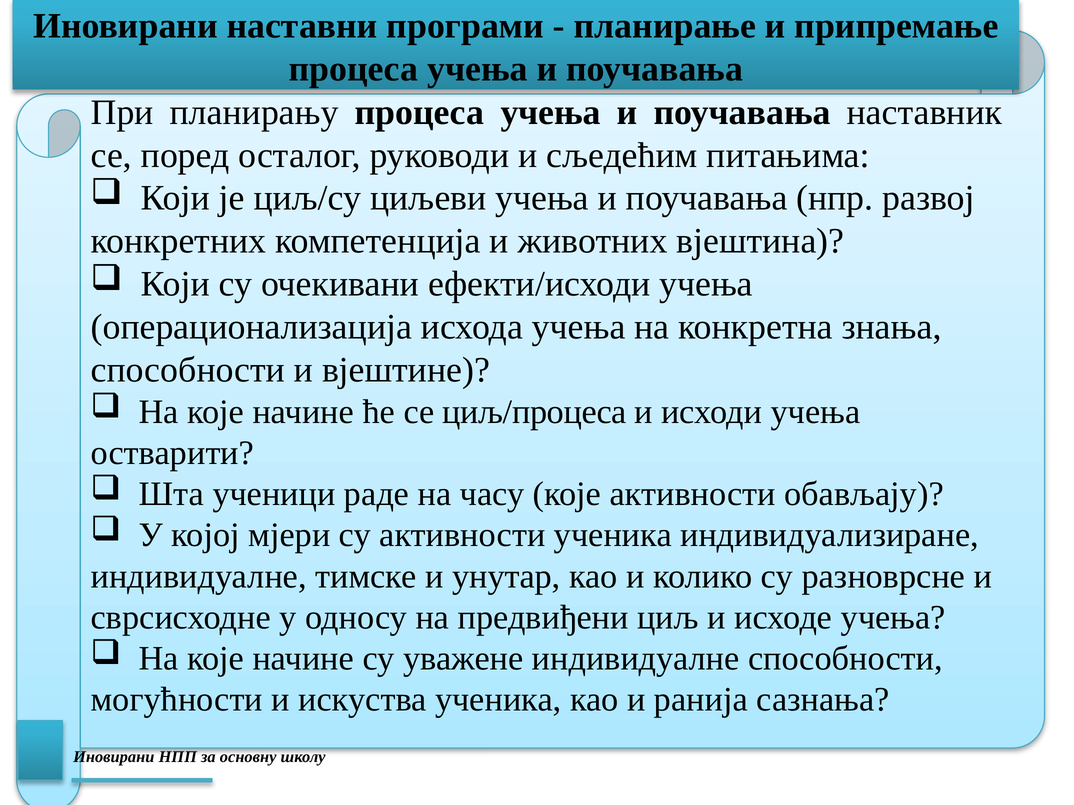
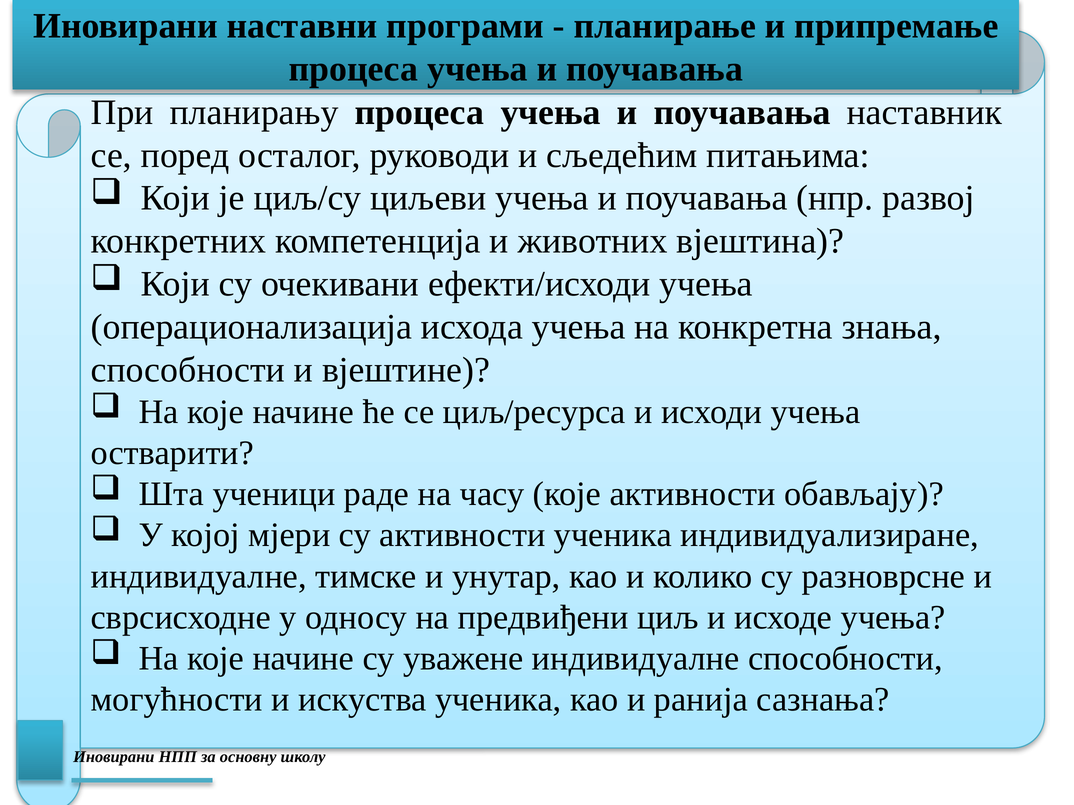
циљ/процеса: циљ/процеса -> циљ/ресурса (534, 412)
